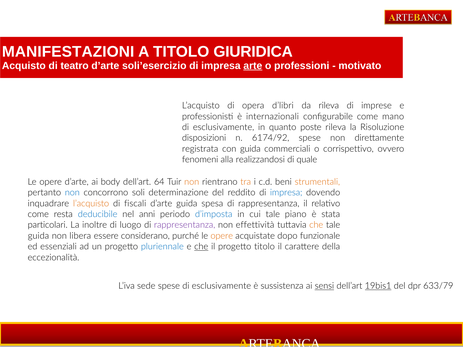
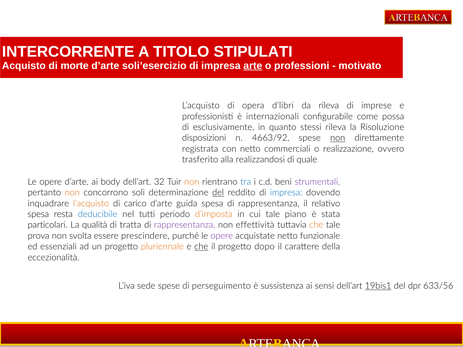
MANIFESTAZIONI: MANIFESTAZIONI -> INTERCORRENTE (68, 52)
GIURIDICA: GIURIDICA -> STIPULATI (253, 52)
teatro: teatro -> morte (75, 66)
mano: mano -> possa (393, 116)
poste: poste -> stessi (311, 127)
6174/92: 6174/92 -> 4663/92 (271, 138)
non underline: none -> present (338, 138)
con guida: guida -> netto (250, 149)
corrispettivo: corrispettivo -> realizzazione (348, 149)
fenomeni: fenomeni -> trasferito (200, 160)
64: 64 -> 32 (159, 182)
tra colour: orange -> blue (246, 182)
strumentali colour: orange -> purple (317, 182)
non colour: blue -> orange (72, 193)
del underline: none -> present (218, 193)
fiscali: fiscali -> carico (135, 204)
come: come -> spesa (38, 214)
anni: anni -> tutti (147, 214)
d’imposta colour: blue -> orange (214, 214)
inoltre: inoltre -> qualità (95, 225)
luogo: luogo -> tratta (130, 225)
guida: guida -> prova (39, 236)
libera: libera -> svolta (80, 236)
considerano: considerano -> prescindere (145, 236)
opere colour: orange -> purple (222, 236)
acquistate dopo: dopo -> netto (288, 236)
pluriennale colour: blue -> orange (162, 247)
progetto titolo: titolo -> dopo (264, 247)
spese di esclusivamente: esclusivamente -> perseguimento (221, 286)
sensi underline: present -> none (324, 286)
633/79: 633/79 -> 633/56 (438, 286)
